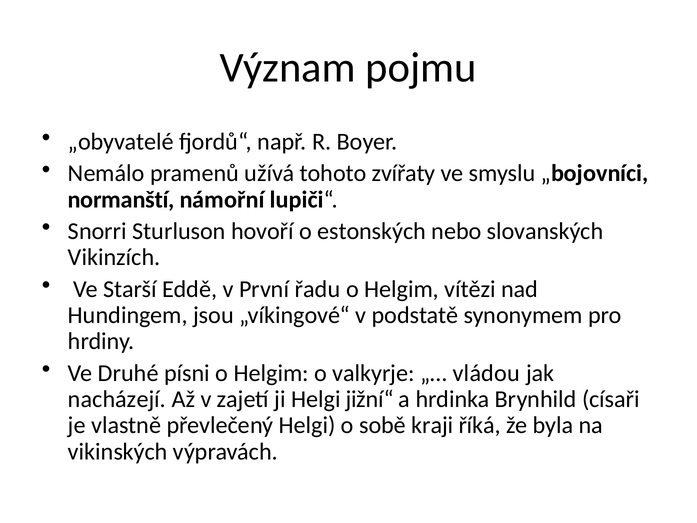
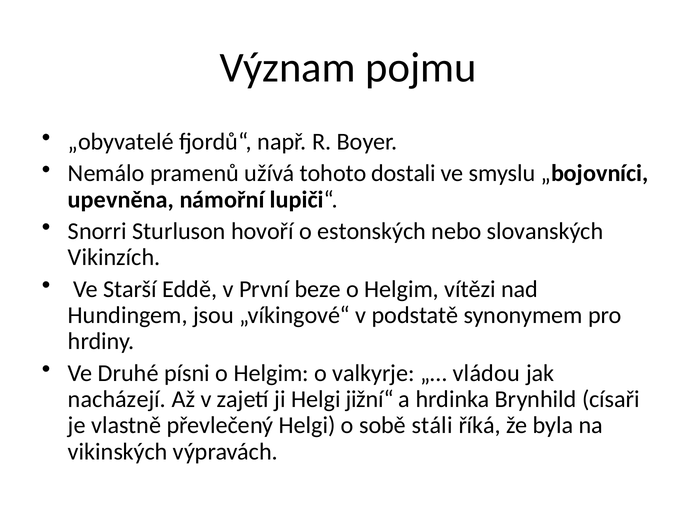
zvířaty: zvířaty -> dostali (404, 173)
normanští: normanští -> upevněna (121, 199)
řadu: řadu -> beze (318, 289)
kraji: kraji -> stáli (432, 425)
